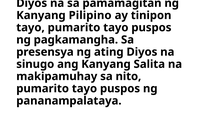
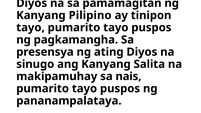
nito: nito -> nais (128, 76)
